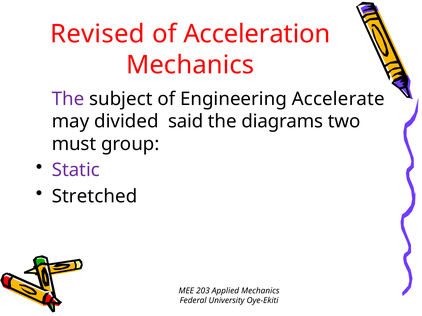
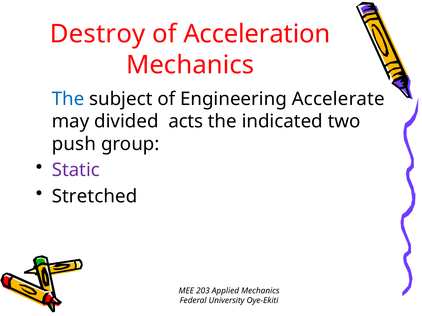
Revised: Revised -> Destroy (98, 34)
The colour: purple -> blue (68, 99)
said: said -> acts (186, 122)
diagrams: diagrams -> indicated (282, 122)
must: must -> push (74, 144)
